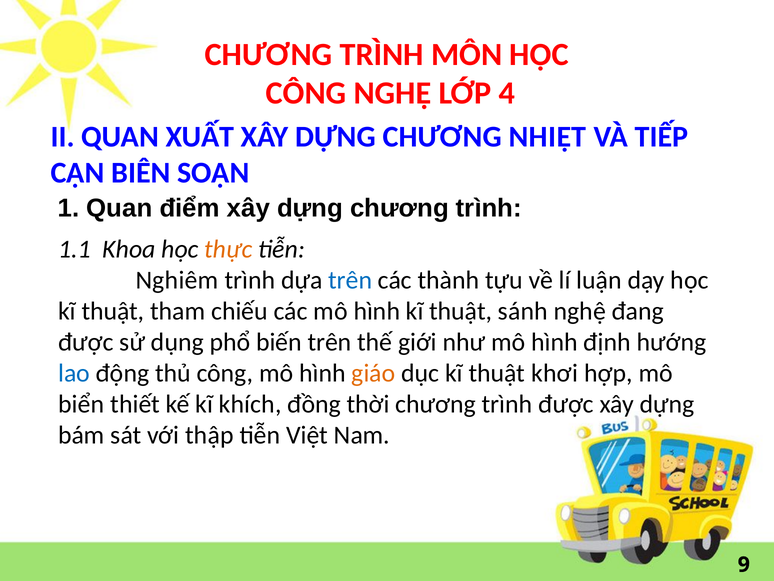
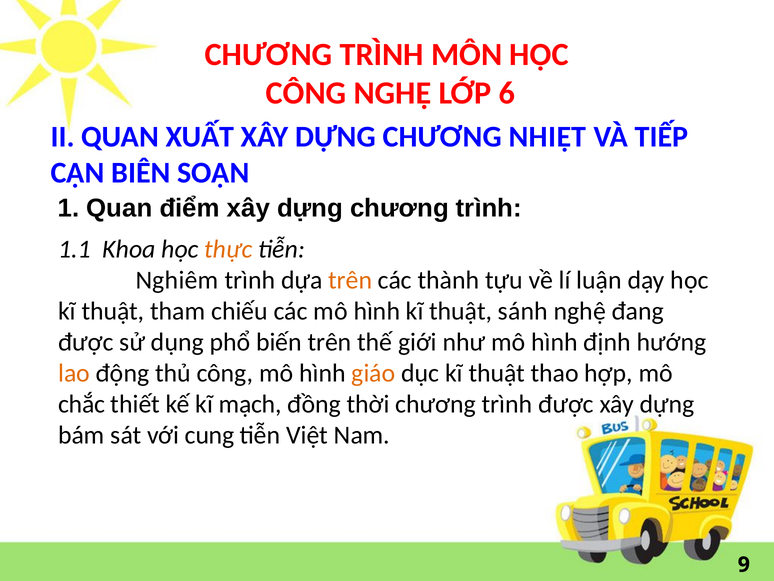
4: 4 -> 6 (507, 93)
trên colour: blue -> orange (350, 280)
lao colour: blue -> orange (74, 373)
khơi: khơi -> thao (555, 373)
biển: biển -> chắc (82, 404)
khích: khích -> mạch (250, 404)
thập: thập -> cung (210, 435)
